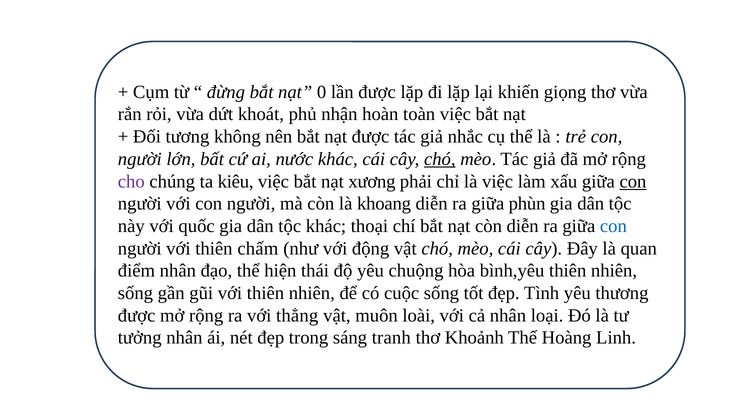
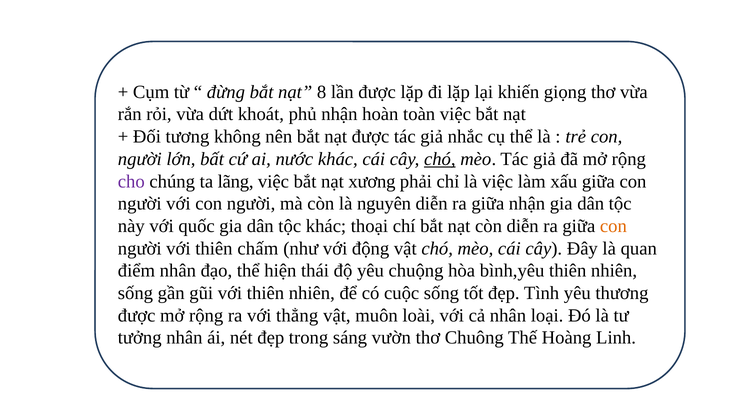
0: 0 -> 8 (322, 92)
kiêu: kiêu -> lãng (236, 182)
con underline: present -> none (633, 182)
khoang: khoang -> nguyên (384, 204)
giữa phùn: phùn -> nhận (527, 204)
con colour: blue -> orange (613, 226)
tranh: tranh -> vườn (391, 338)
Khoảnh: Khoảnh -> Chuông (474, 338)
